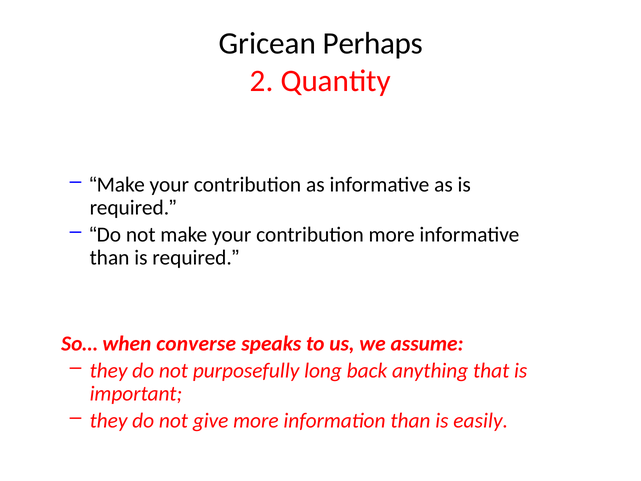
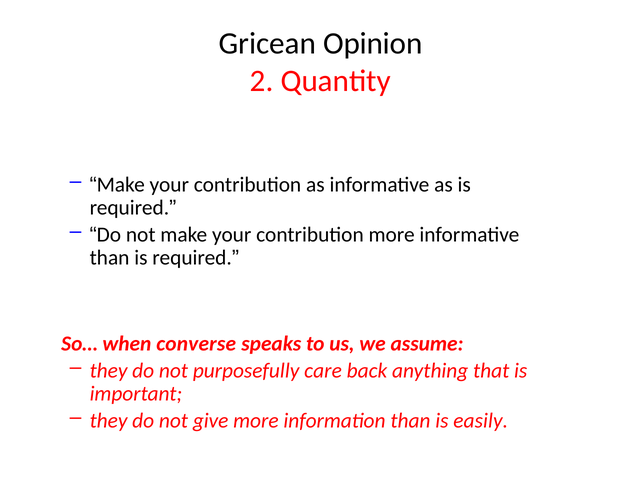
Perhaps: Perhaps -> Opinion (373, 43)
long: long -> care (323, 370)
